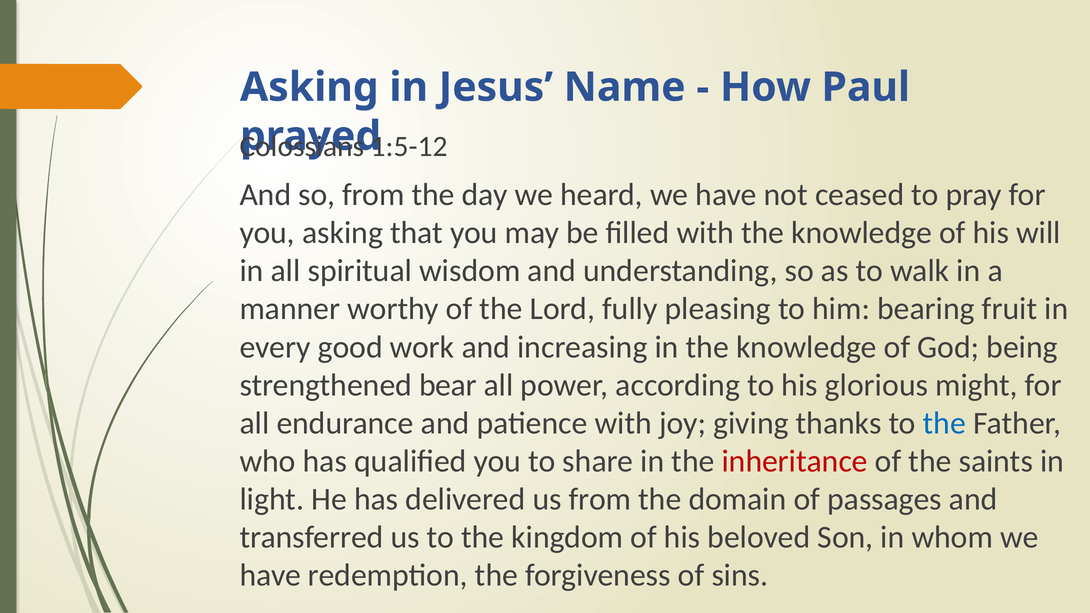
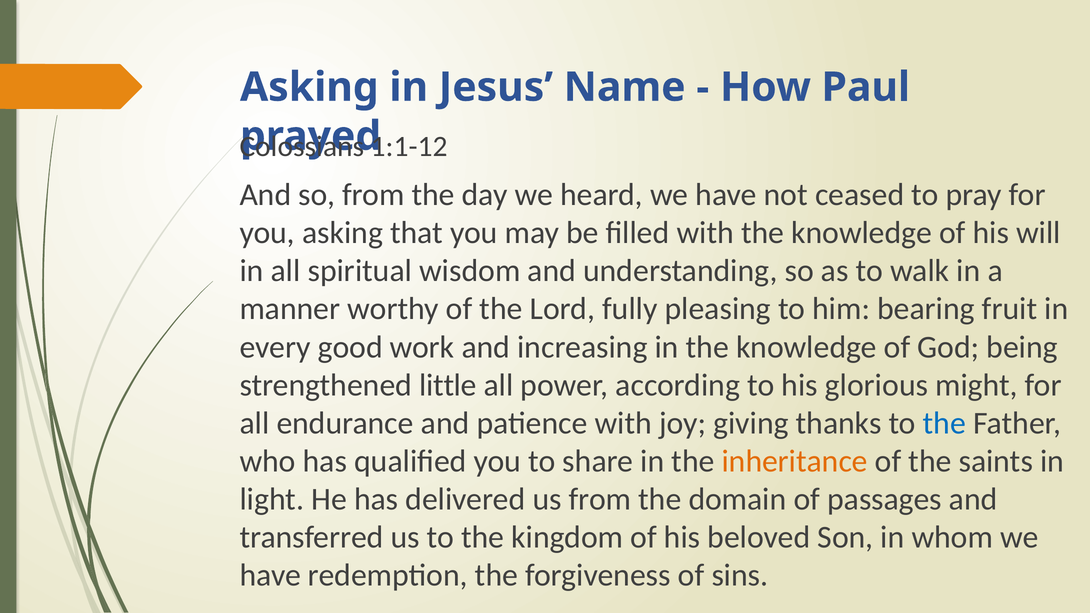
1:5-12: 1:5-12 -> 1:1-12 (409, 147)
bear: bear -> little (448, 385)
inheritance colour: red -> orange (795, 461)
